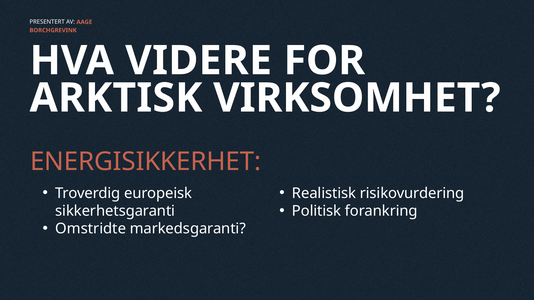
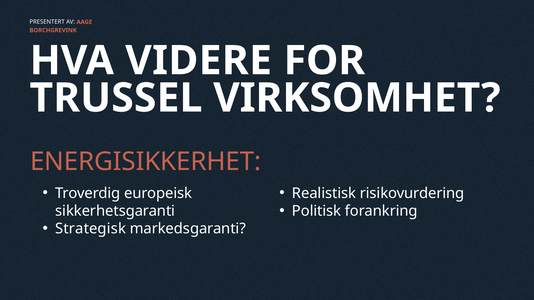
ARKTISK: ARKTISK -> TRUSSEL (116, 98)
Omstridte: Omstridte -> Strategisk (91, 229)
